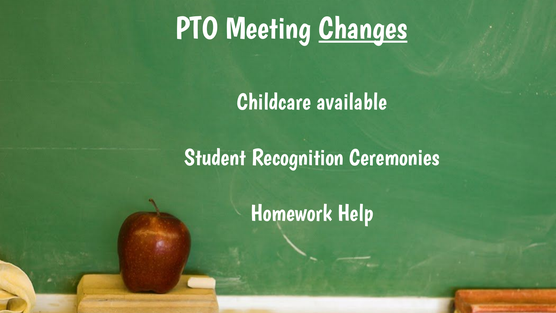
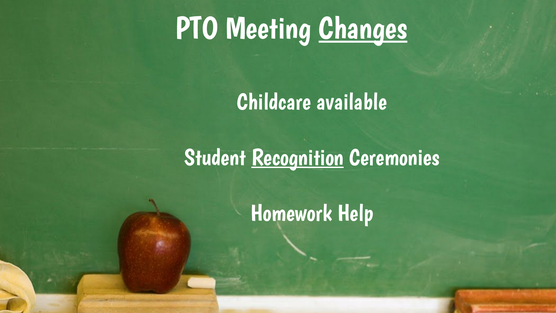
Recognition underline: none -> present (298, 157)
